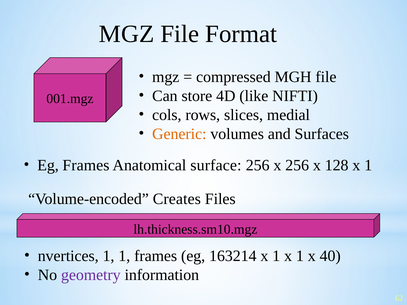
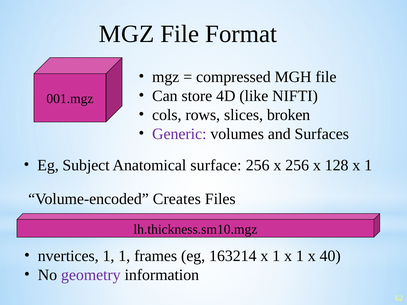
medial: medial -> broken (289, 115)
Generic colour: orange -> purple (179, 134)
Eg Frames: Frames -> Subject (86, 165)
